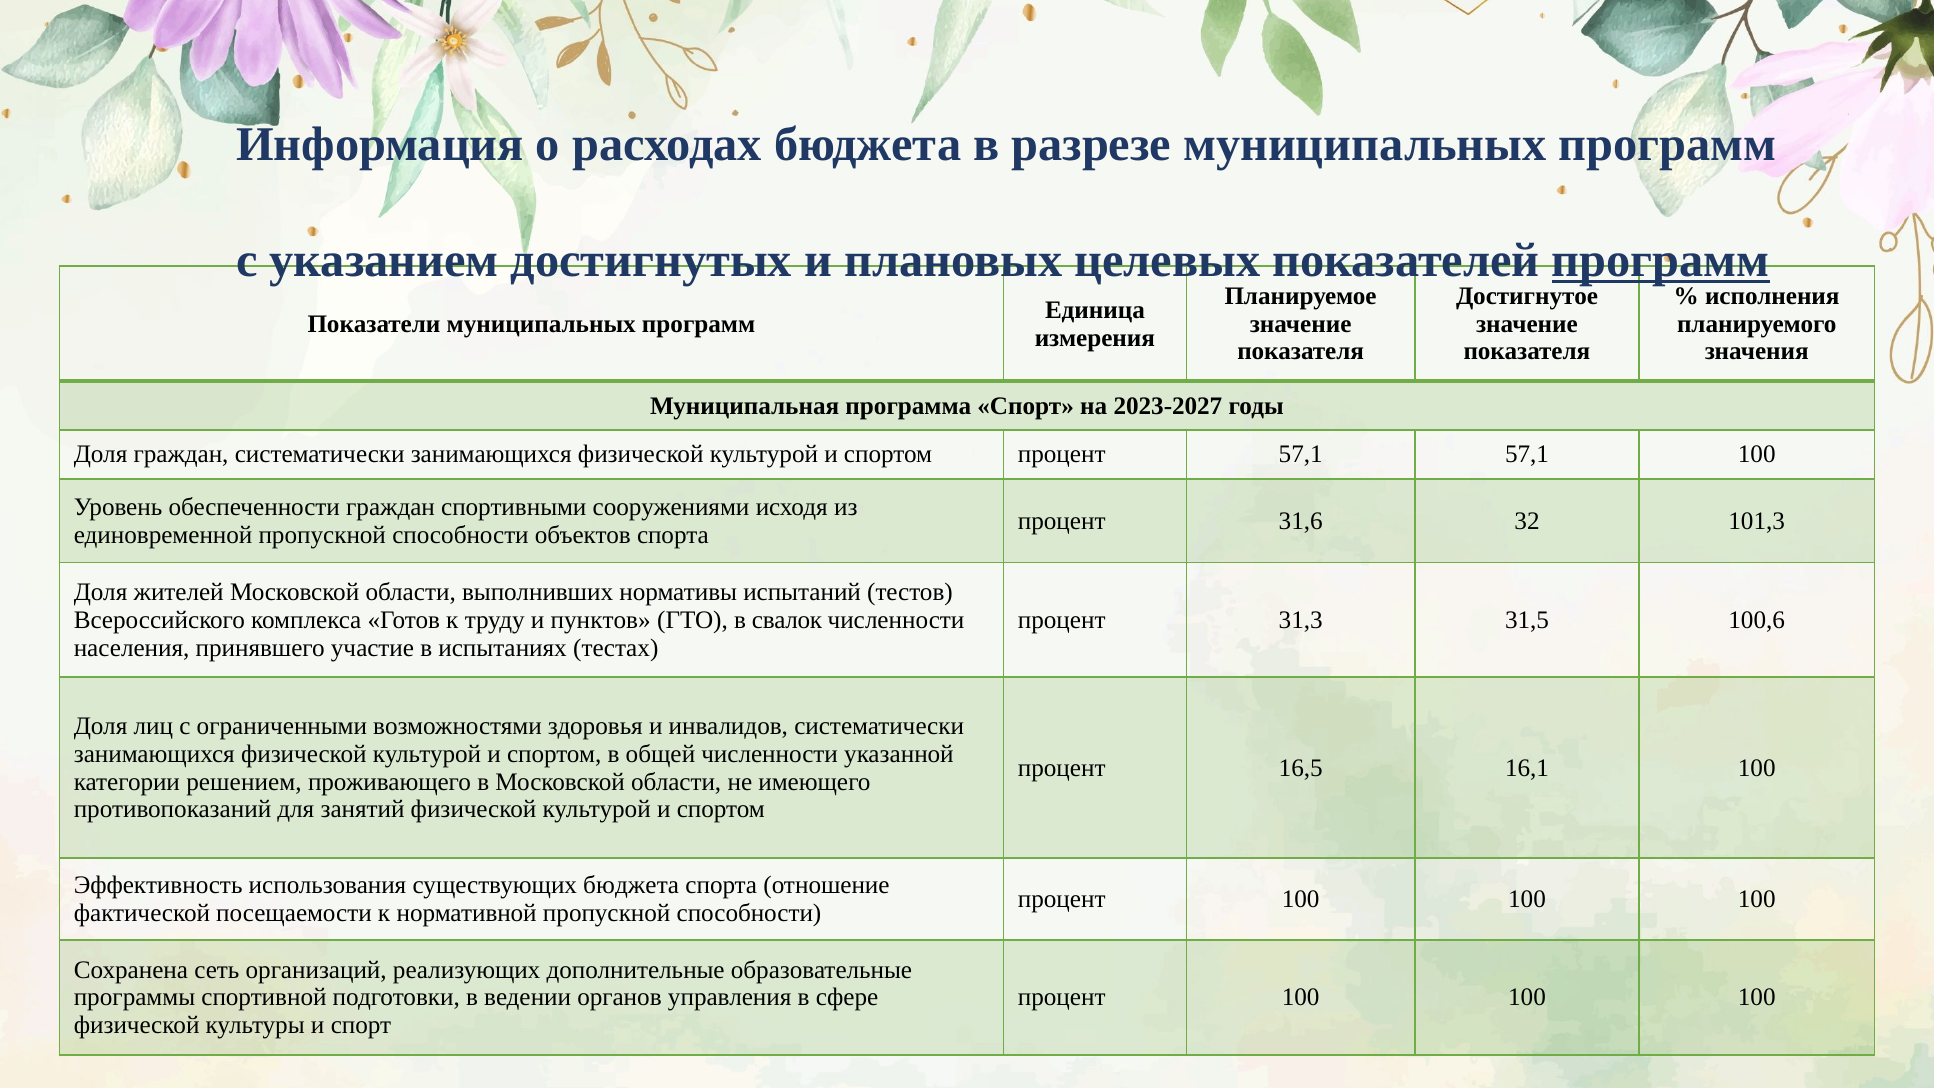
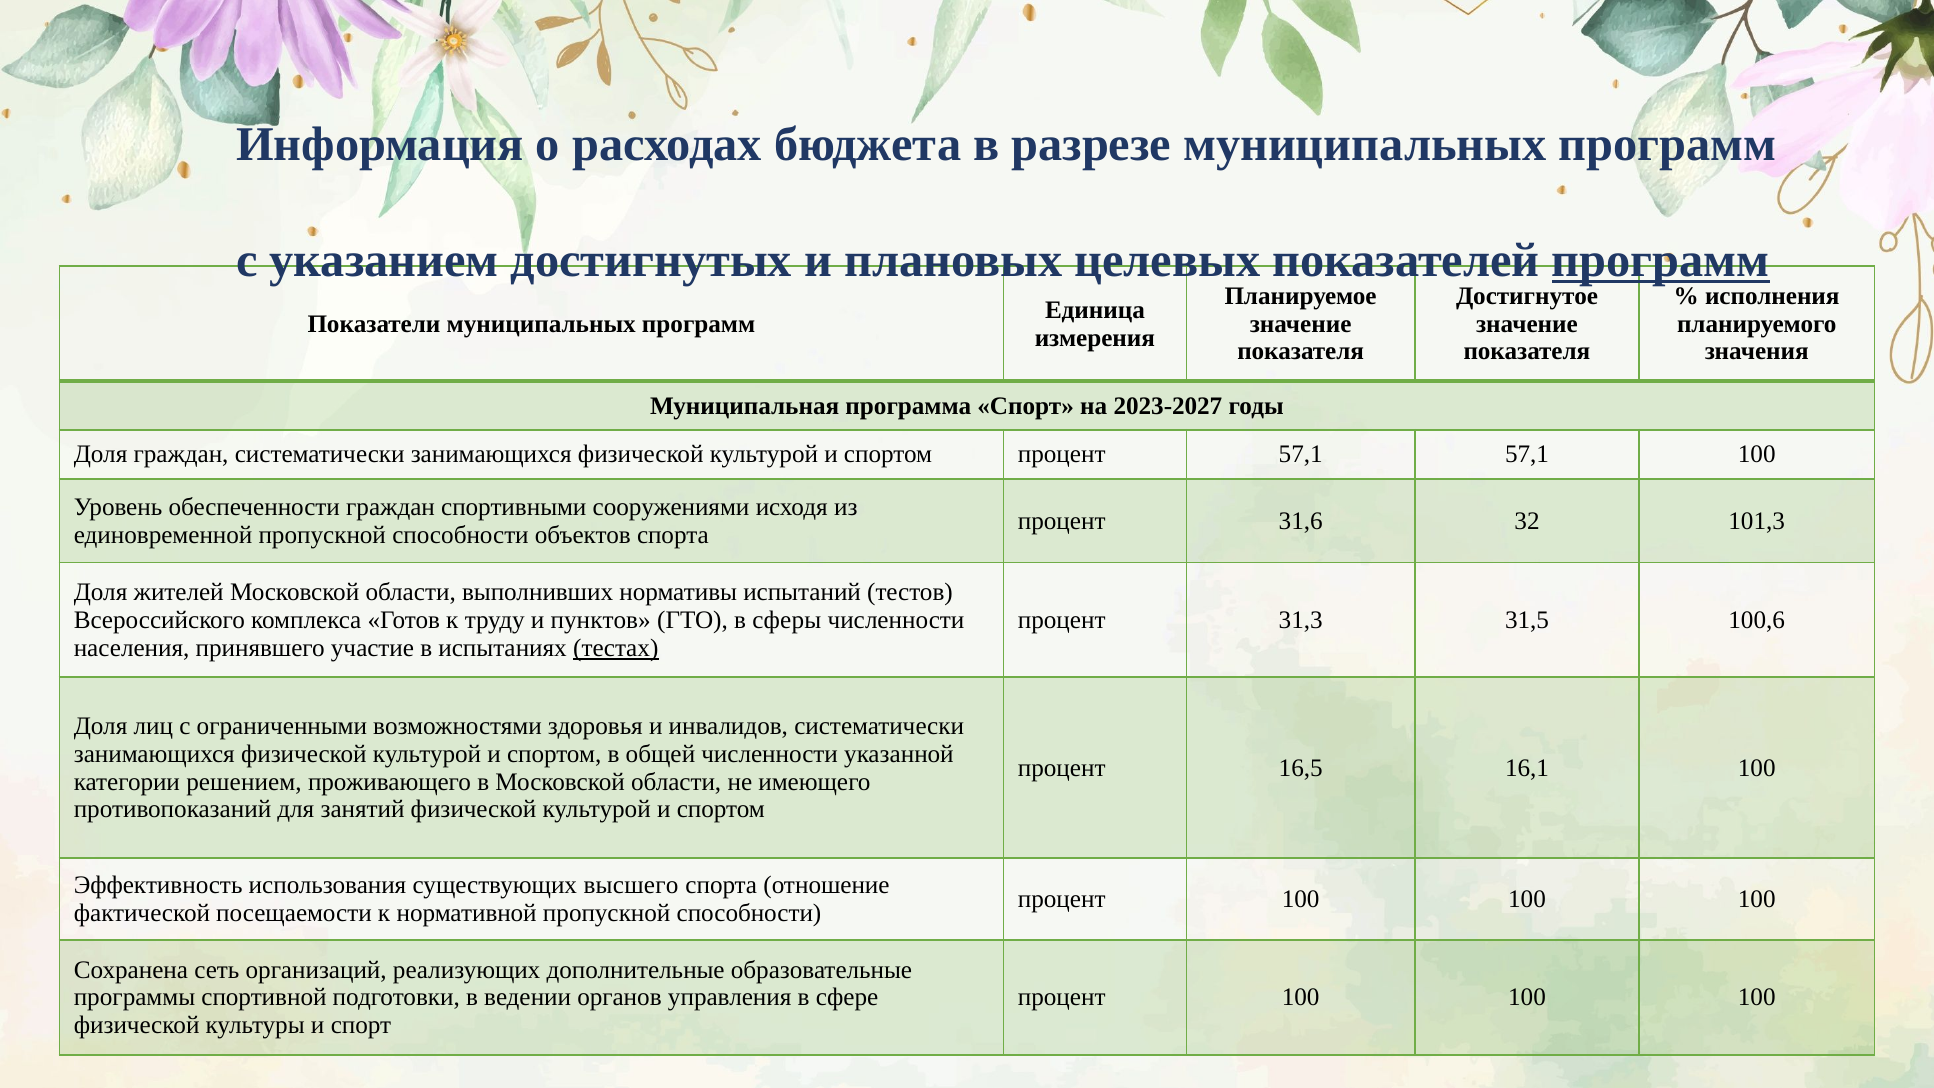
свалок: свалок -> сферы (787, 620)
тестах underline: none -> present (616, 648)
существующих бюджета: бюджета -> высшего (631, 885)
